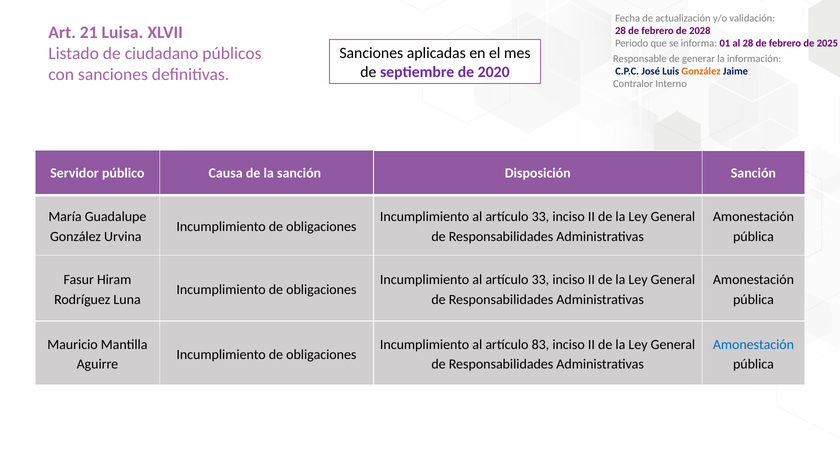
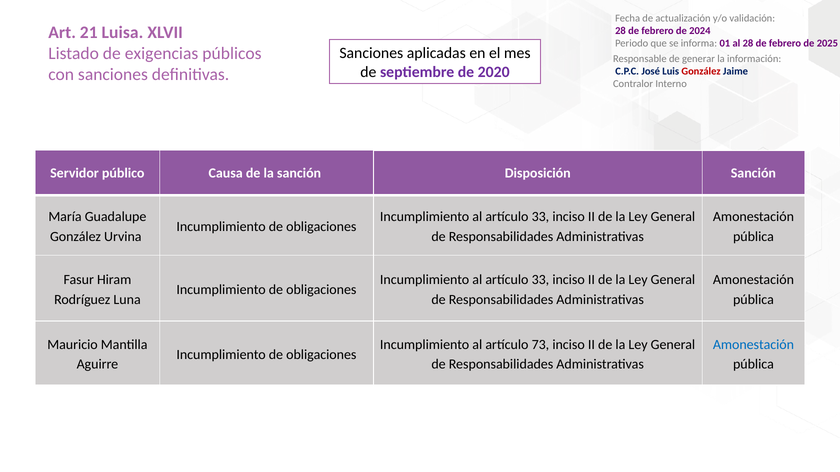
2028: 2028 -> 2024 (700, 31)
ciudadano: ciudadano -> exigencias (162, 53)
González colour: orange -> red (701, 71)
83: 83 -> 73 (540, 345)
